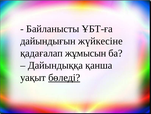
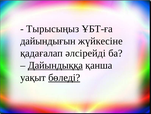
Байланысты: Байланысты -> Тырысыңыз (53, 29)
жұмысын: жұмысын -> әлсірейді (86, 53)
Дайындыққа underline: none -> present (55, 65)
